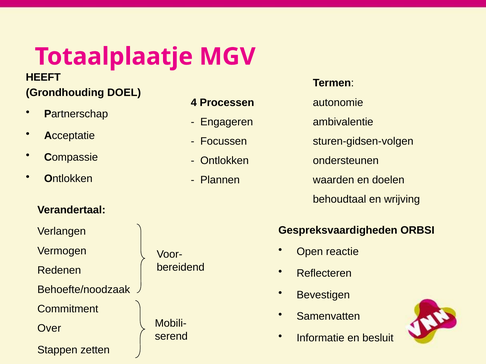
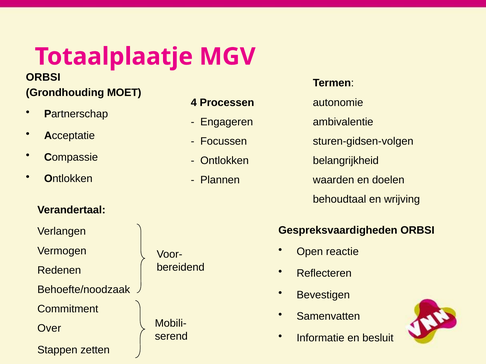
HEEFT: HEEFT -> ORBSI (43, 78)
DOEL: DOEL -> MOET (124, 93)
ondersteunen: ondersteunen -> belangrijkheid (346, 161)
